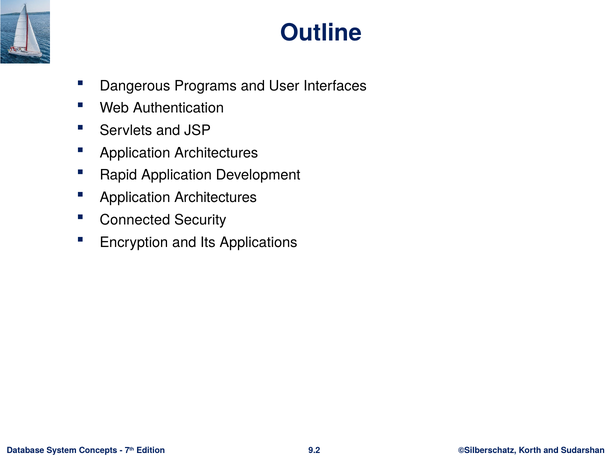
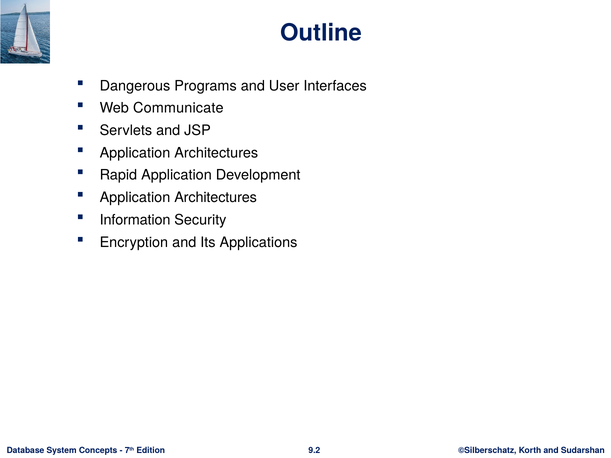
Authentication: Authentication -> Communicate (178, 108)
Connected: Connected -> Information (135, 220)
